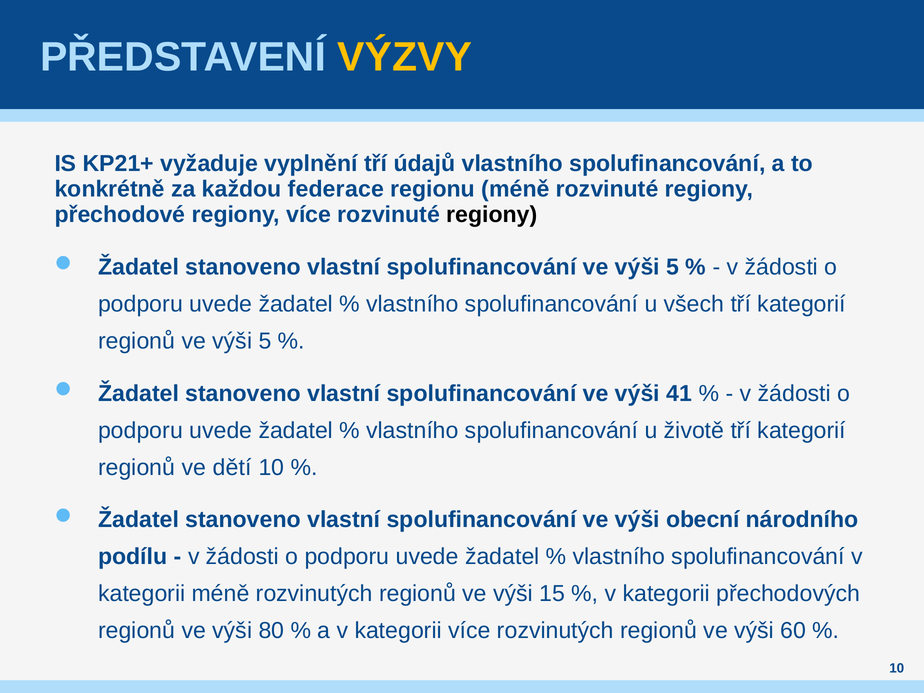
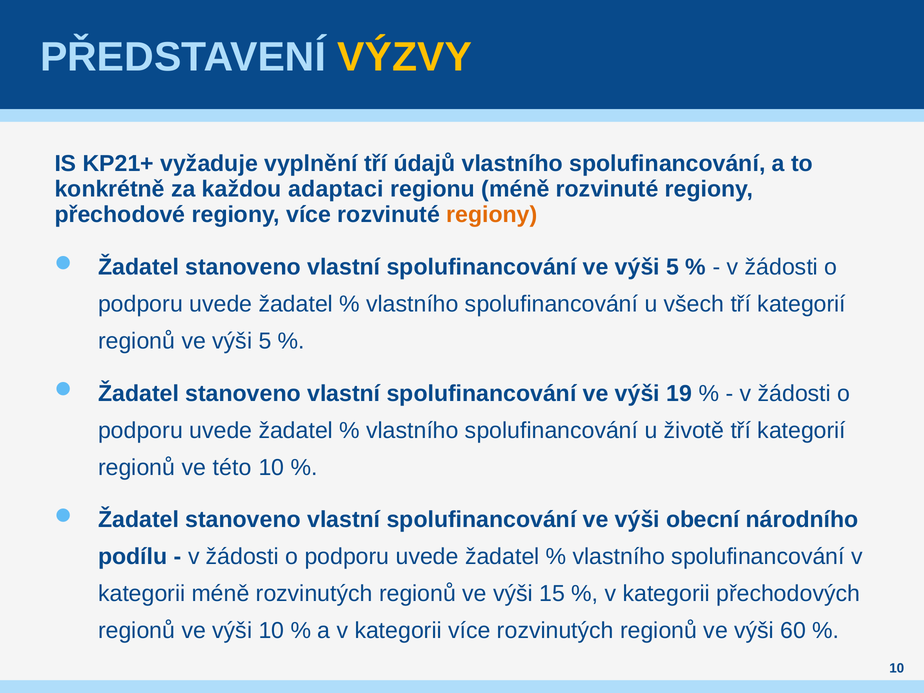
federace: federace -> adaptaci (336, 189)
regiony colour: black -> orange (492, 215)
41: 41 -> 19 (679, 394)
dětí: dětí -> této (232, 467)
výši 80: 80 -> 10 (271, 631)
